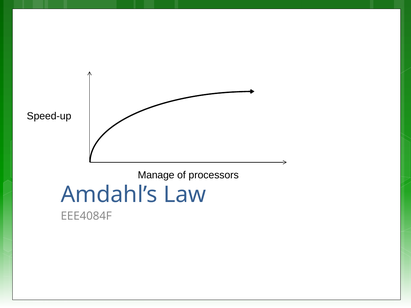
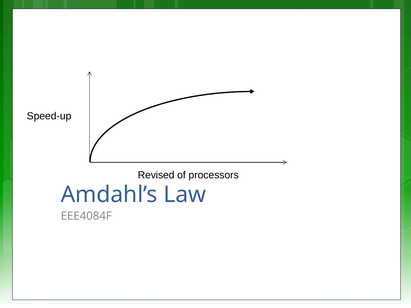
Manage: Manage -> Revised (156, 175)
